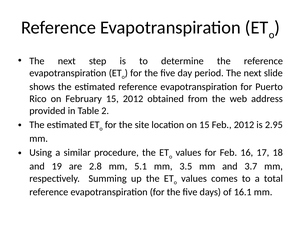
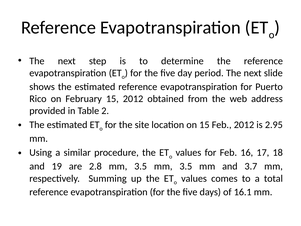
2.8 mm 5.1: 5.1 -> 3.5 (141, 166)
